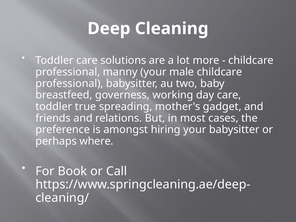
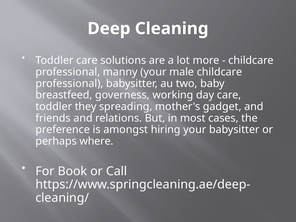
true: true -> they (86, 107)
